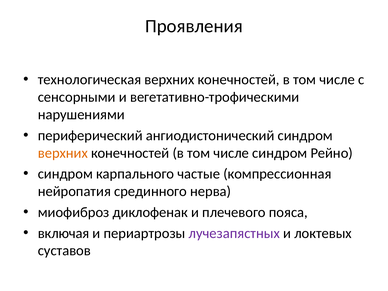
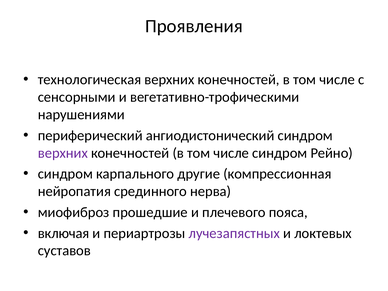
верхних colour: orange -> purple (63, 153)
частые: частые -> другие (199, 174)
диклофенак: диклофенак -> прошедшие (150, 212)
